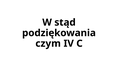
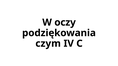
stąd: stąd -> oczy (65, 23)
